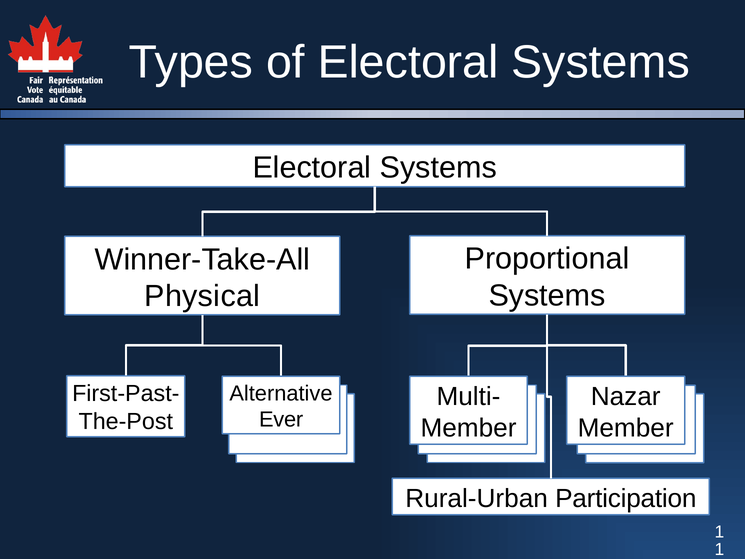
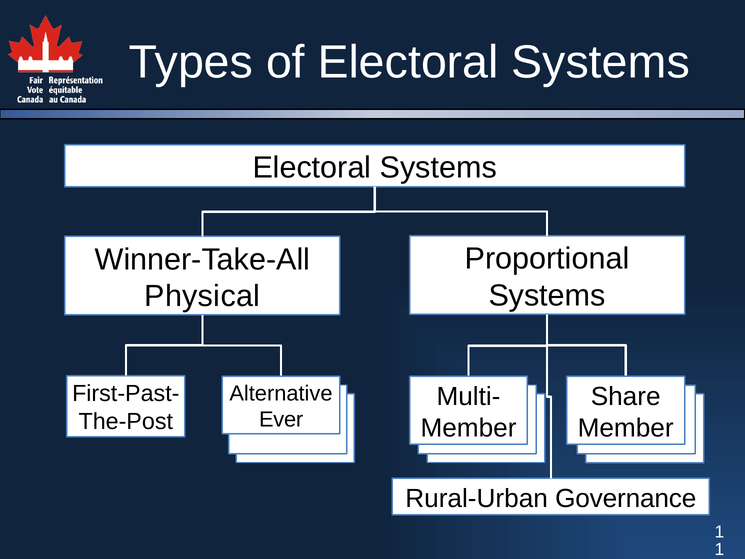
Nazar: Nazar -> Share (626, 396)
Participation: Participation -> Governance (626, 498)
